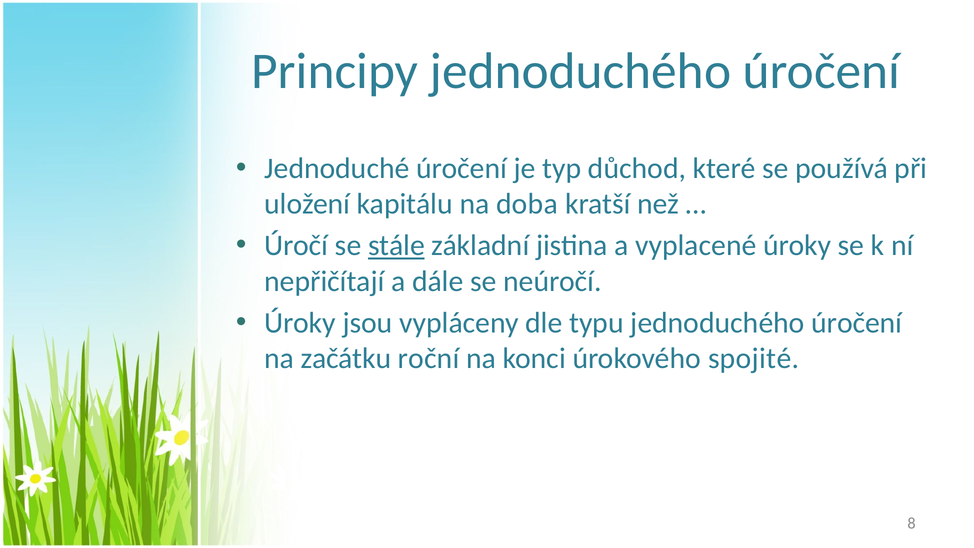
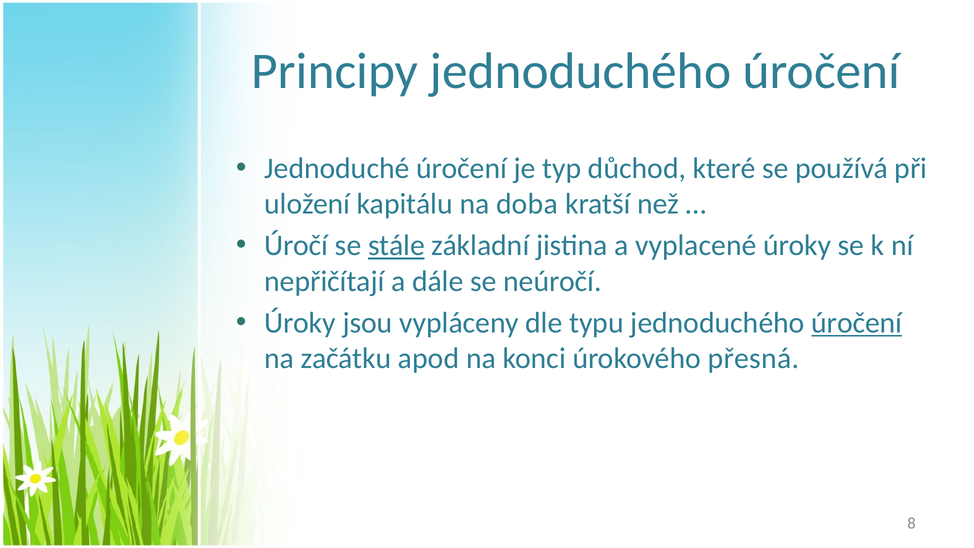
úročení underline: none -> present (857, 323)
roční: roční -> apod (429, 358)
spojité: spojité -> přesná (754, 358)
